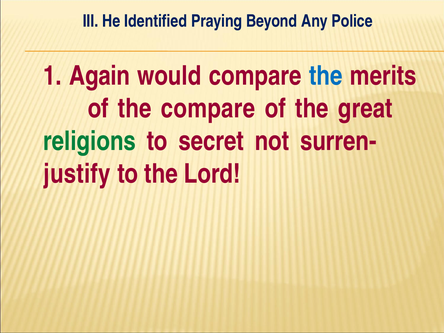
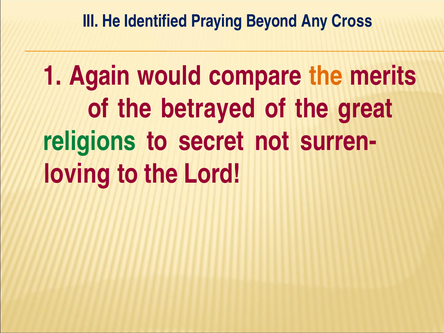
Police: Police -> Cross (352, 21)
the colour: blue -> orange (326, 76)
the compare: compare -> betrayed (208, 109)
justify: justify -> loving (77, 174)
